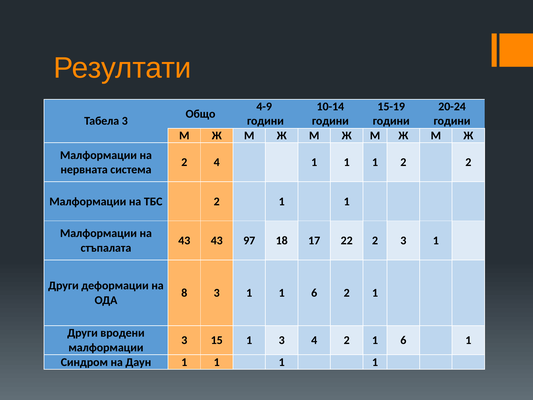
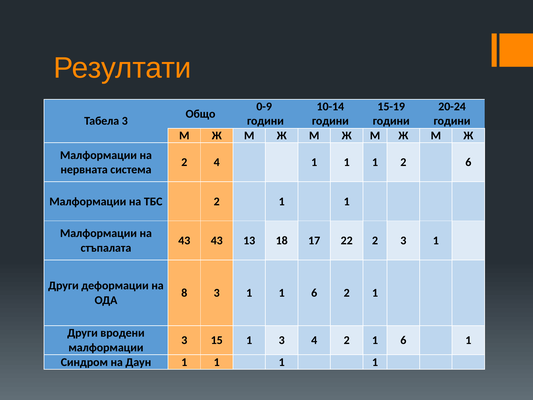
4-9: 4-9 -> 0-9 (264, 107)
2 2: 2 -> 6 (468, 162)
97: 97 -> 13 (249, 240)
